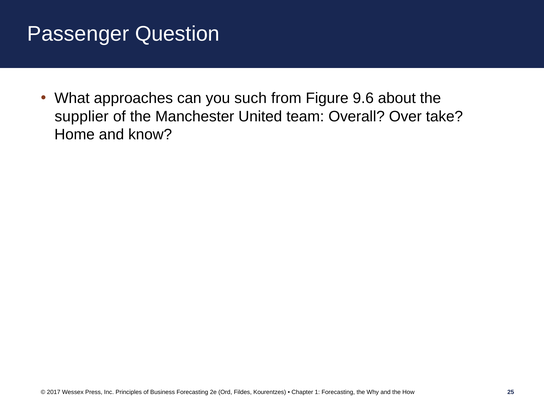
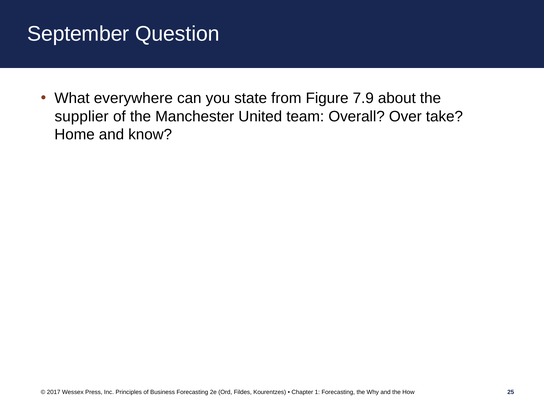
Passenger: Passenger -> September (78, 34)
approaches: approaches -> everywhere (133, 98)
such: such -> state (251, 98)
9.6: 9.6 -> 7.9 (363, 98)
